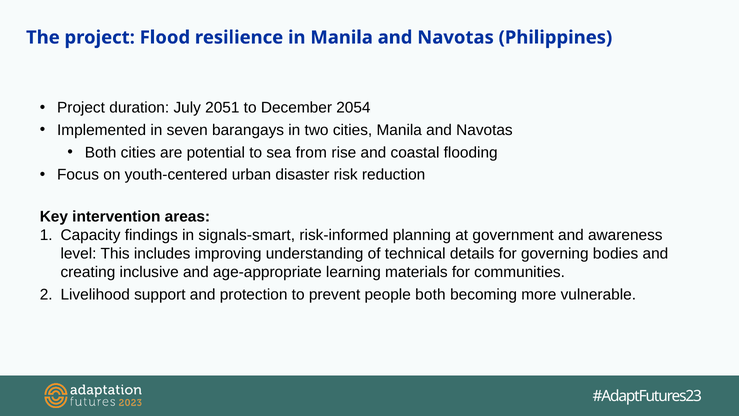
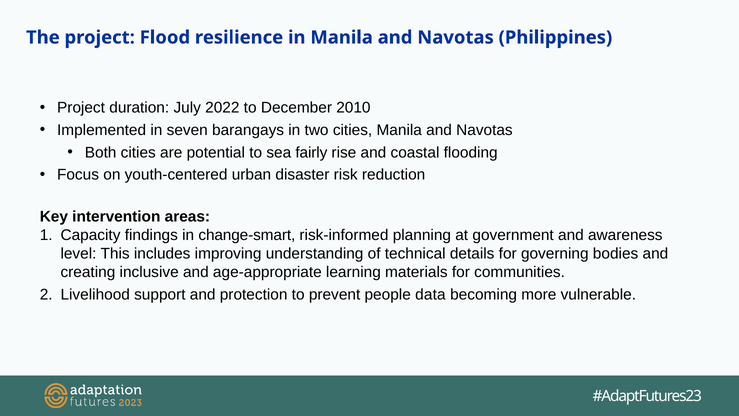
2051: 2051 -> 2022 (222, 108)
2054: 2054 -> 2010 (353, 108)
from: from -> fairly (311, 152)
signals-smart: signals-smart -> change-smart (247, 235)
people both: both -> data (430, 294)
